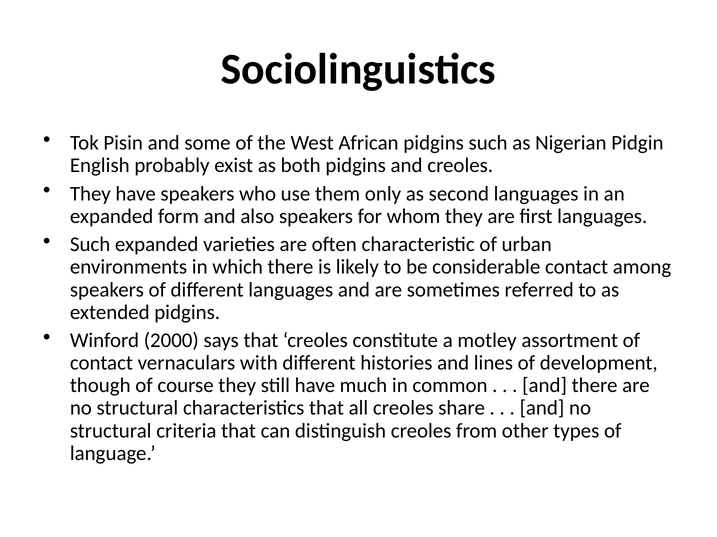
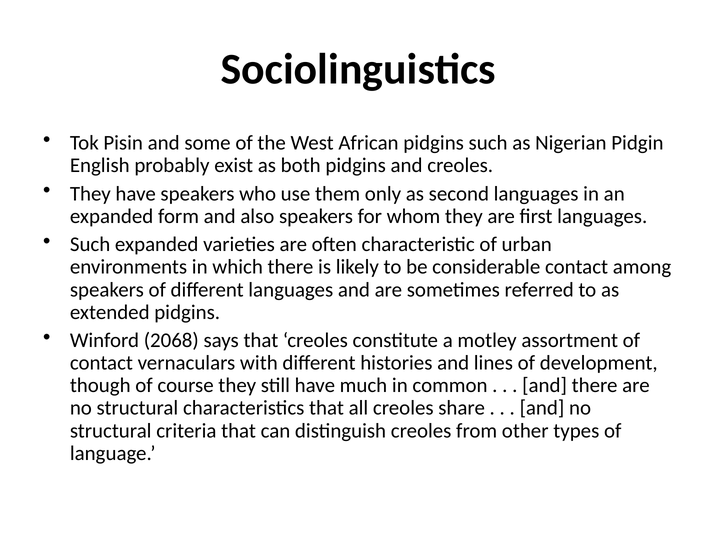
2000: 2000 -> 2068 (171, 341)
